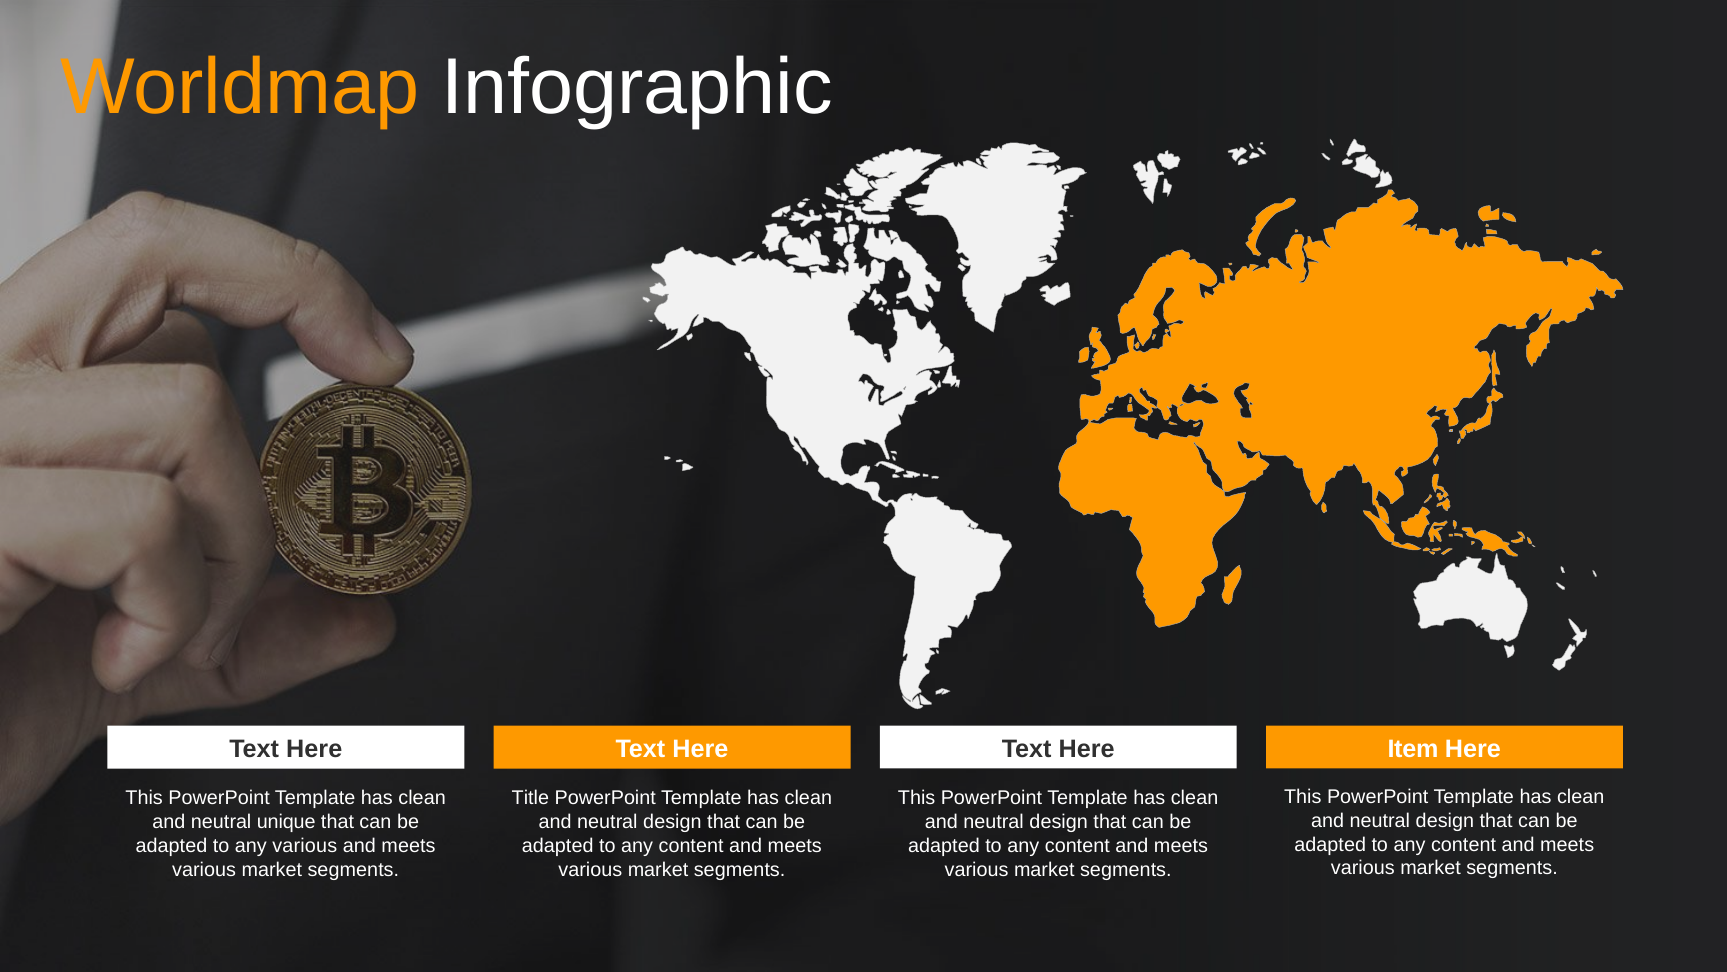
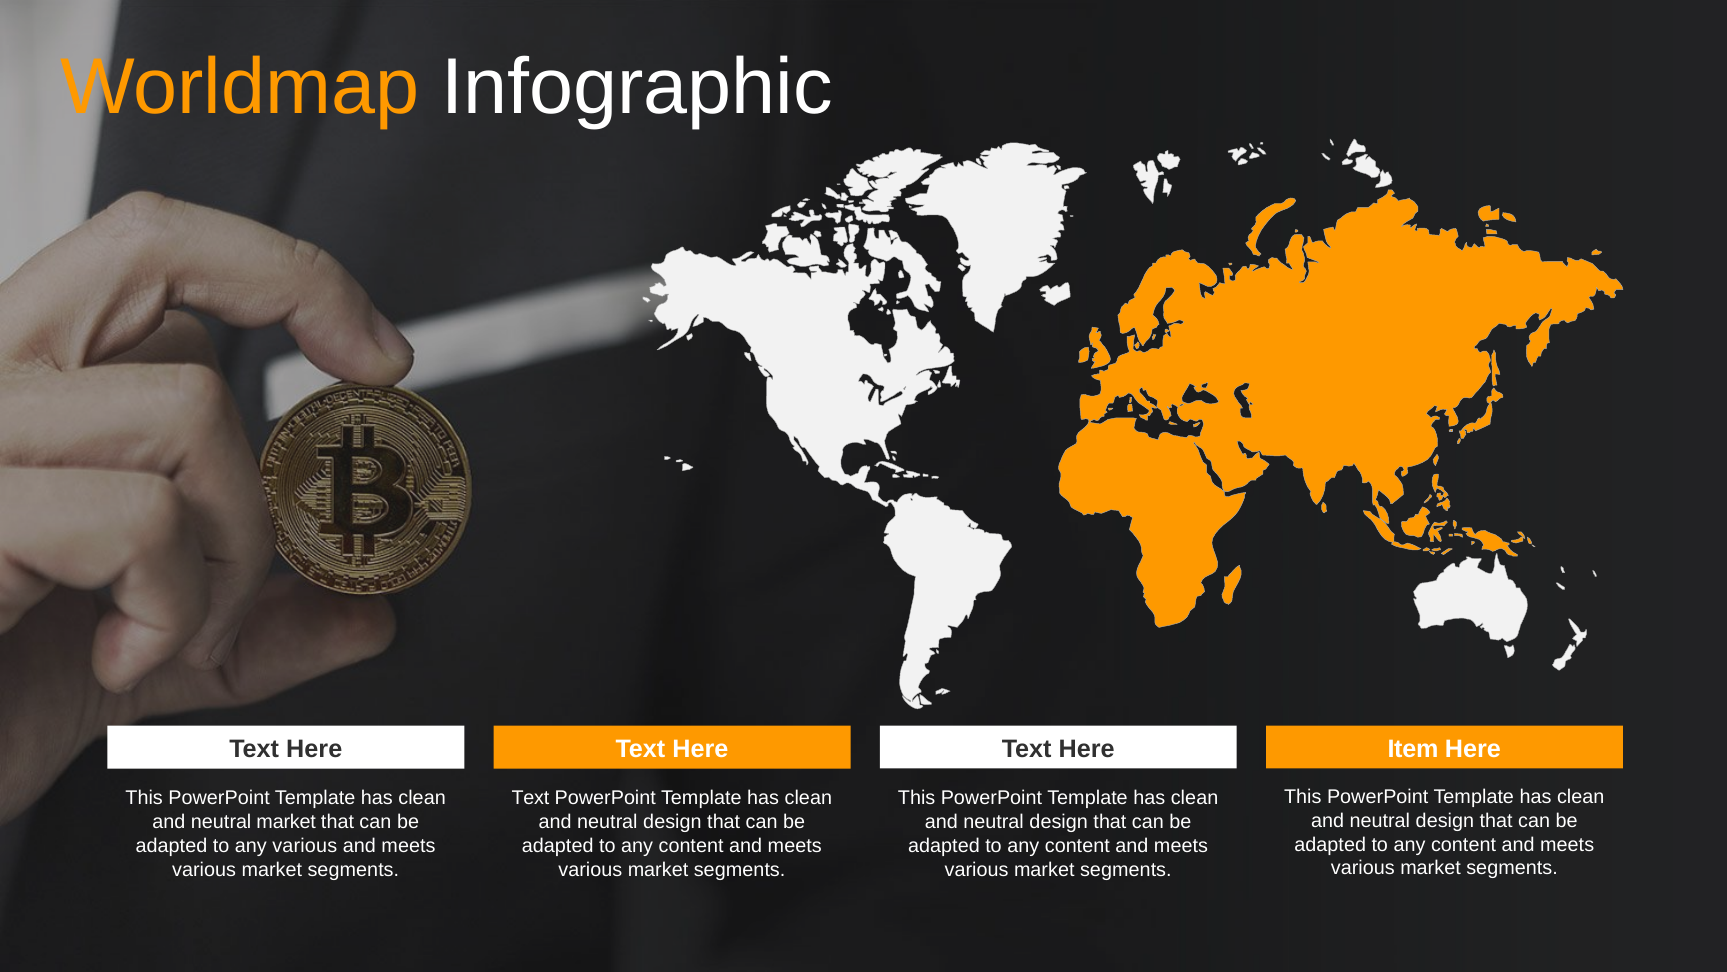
Title: Title -> Text (530, 798)
neutral unique: unique -> market (286, 822)
